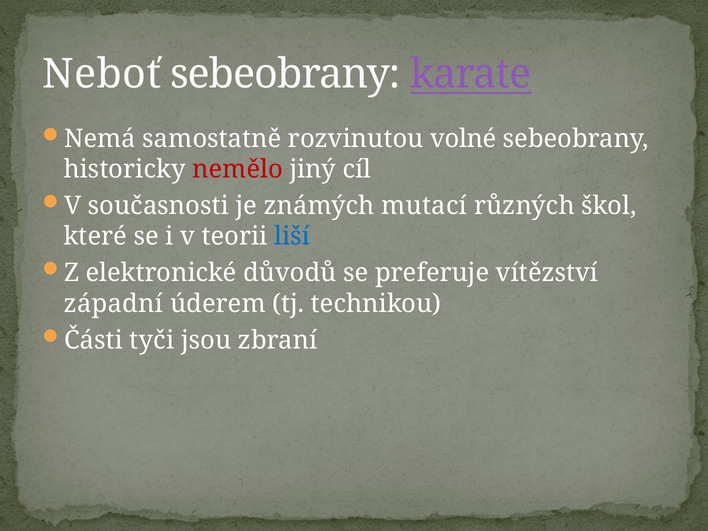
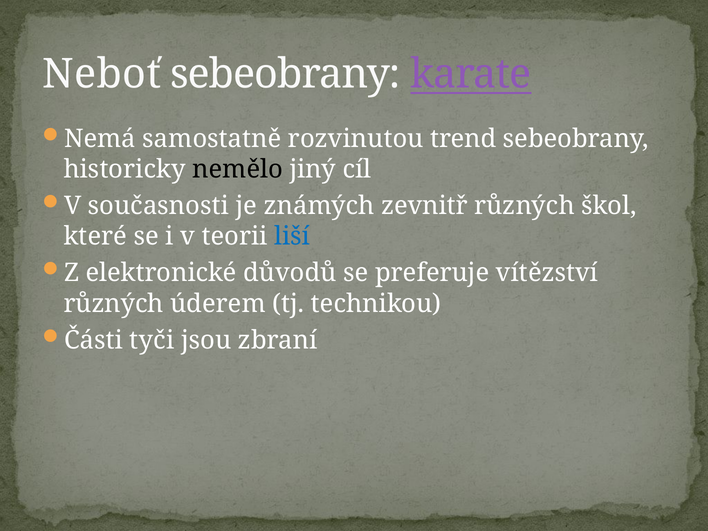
volné: volné -> trend (463, 139)
nemělo colour: red -> black (238, 169)
mutací: mutací -> zevnitř (424, 206)
západní: západní -> různých (114, 304)
